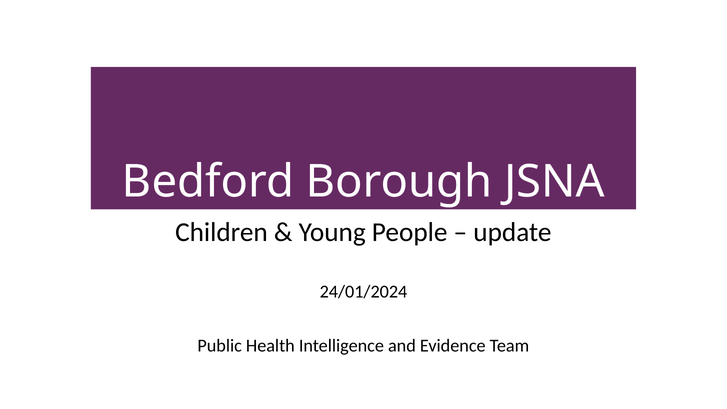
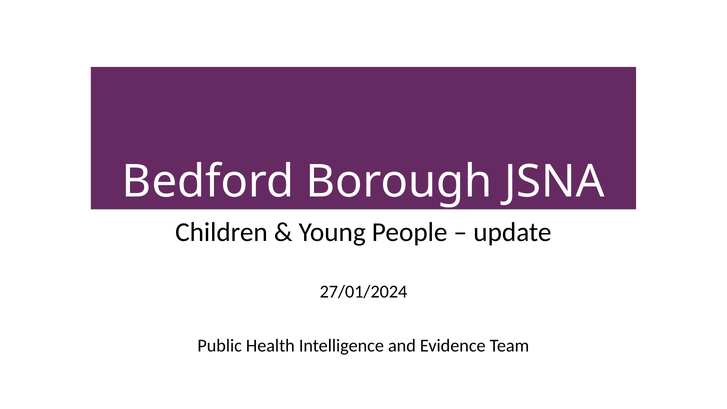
24/01/2024: 24/01/2024 -> 27/01/2024 (363, 291)
